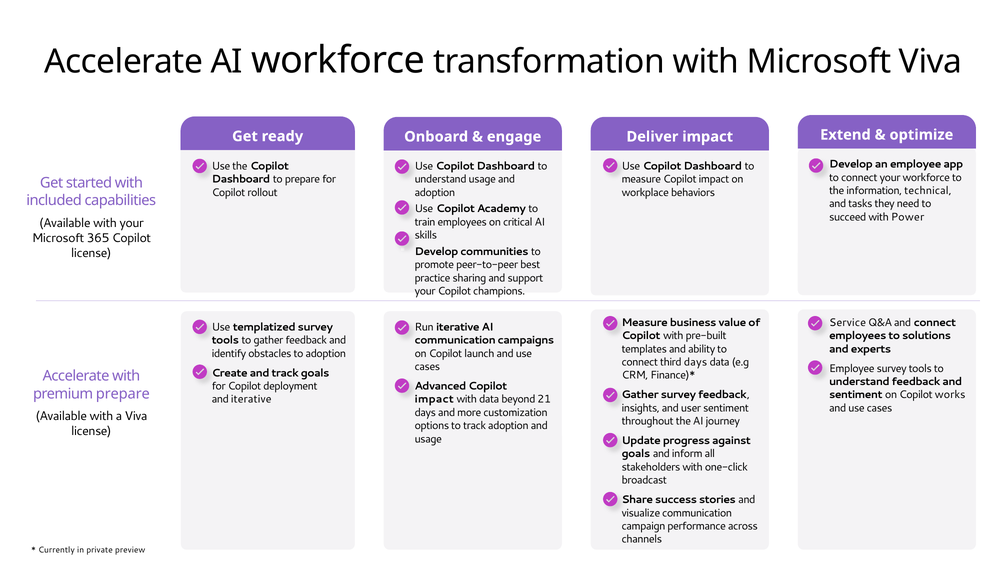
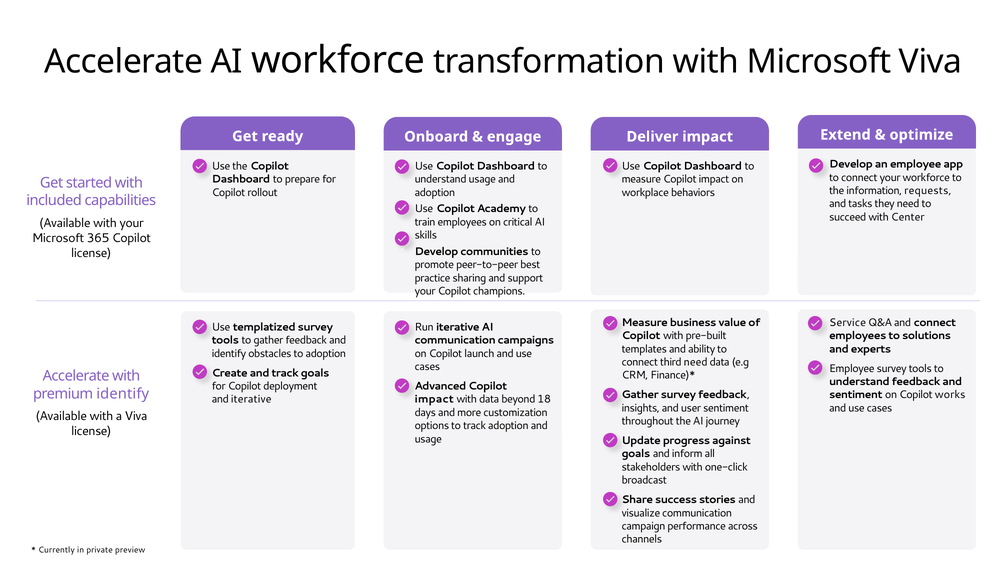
technical: technical -> requests (928, 191)
Power: Power -> Center (908, 217)
third days: days -> need (696, 362)
premium prepare: prepare -> identify (123, 394)
21: 21 -> 18 (544, 399)
